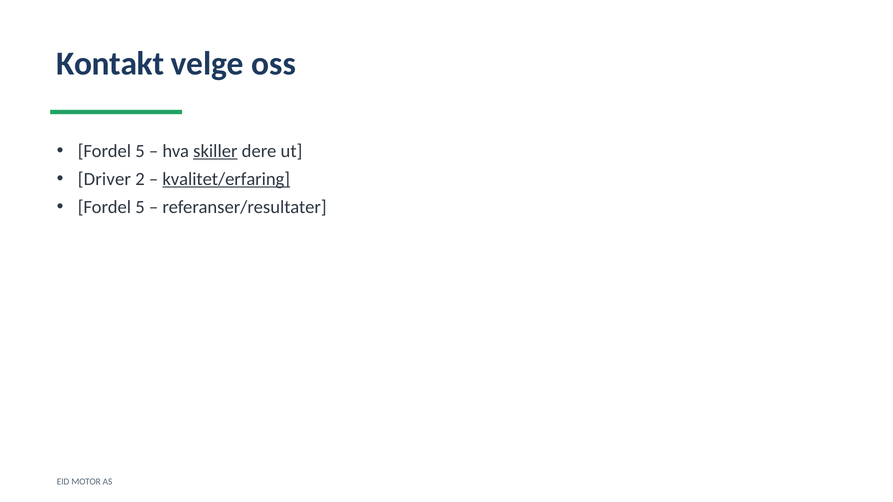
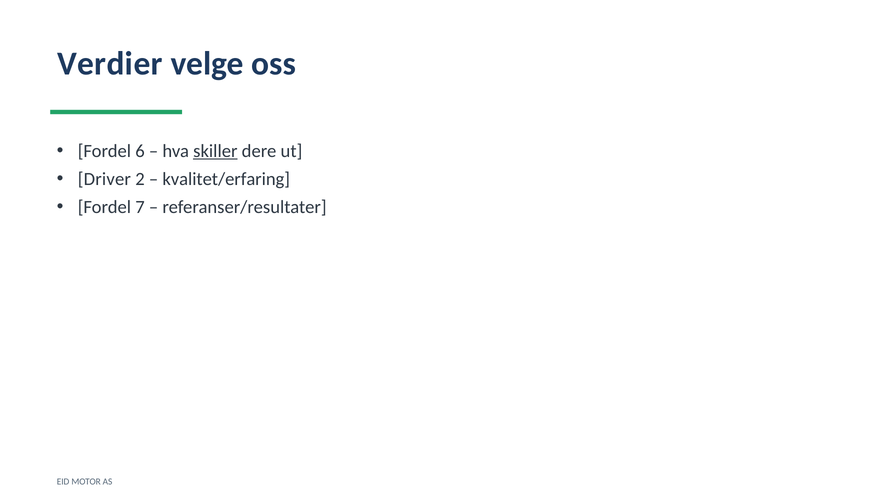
Kontakt: Kontakt -> Verdier (110, 64)
5: 5 -> 6 (140, 151)
kvalitet/erfaring underline: present -> none (226, 179)
5: 5 -> 7 (140, 207)
